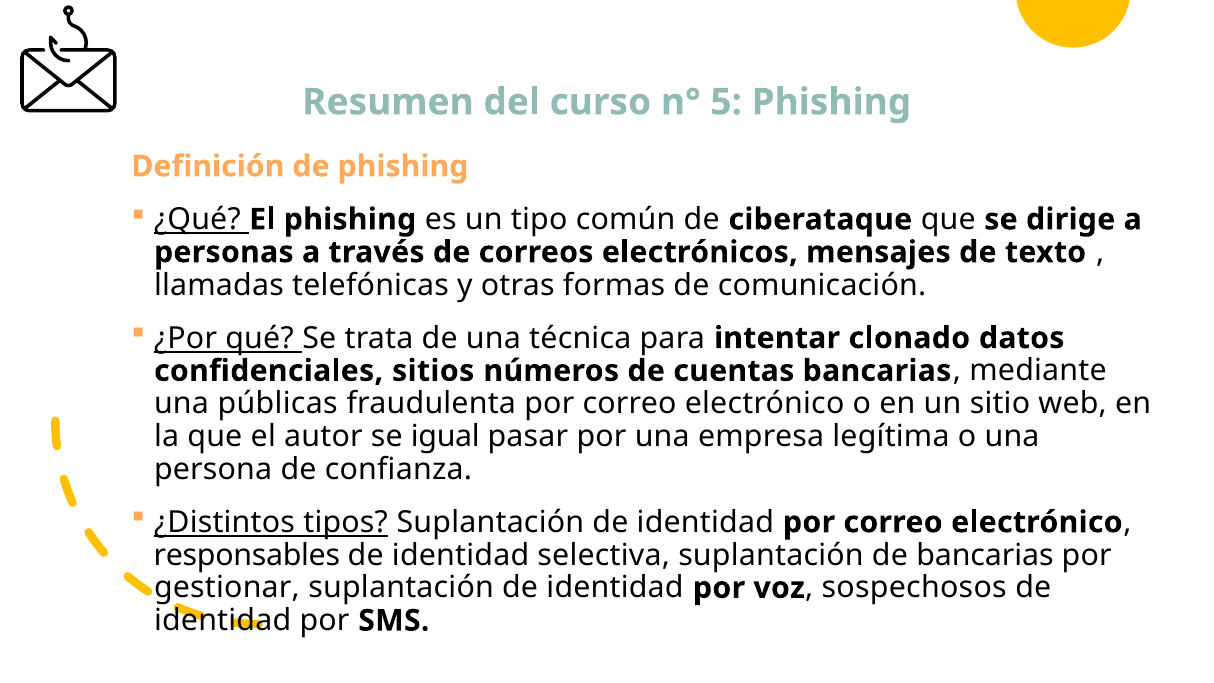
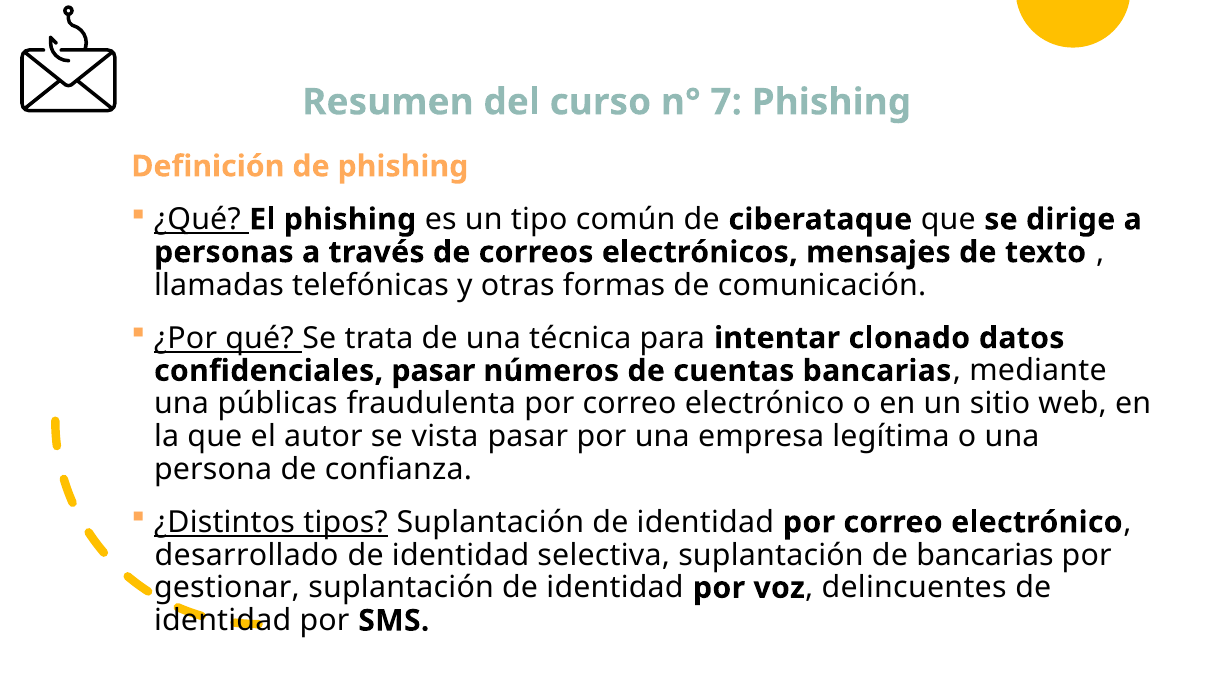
5: 5 -> 7 (726, 102)
confidenciales sitios: sitios -> pasar (433, 371)
igual: igual -> vista (445, 436)
responsables: responsables -> desarrollado (247, 555)
sospechosos: sospechosos -> delincuentes (914, 588)
